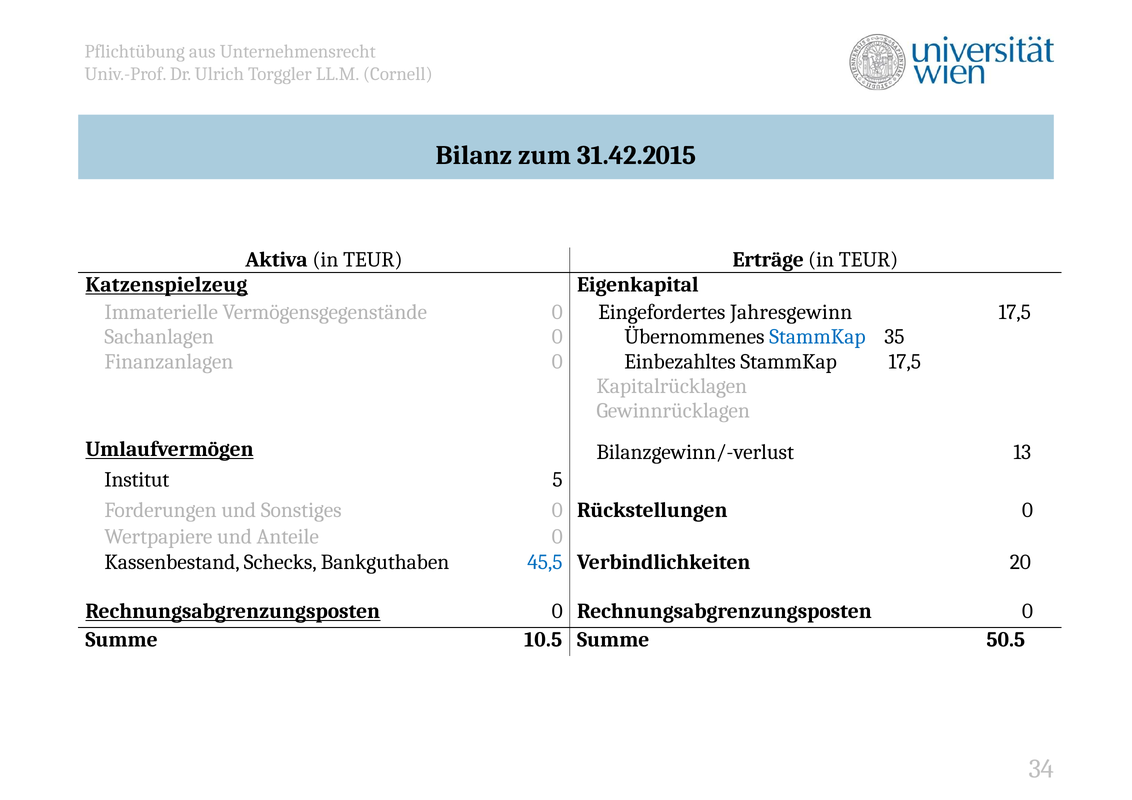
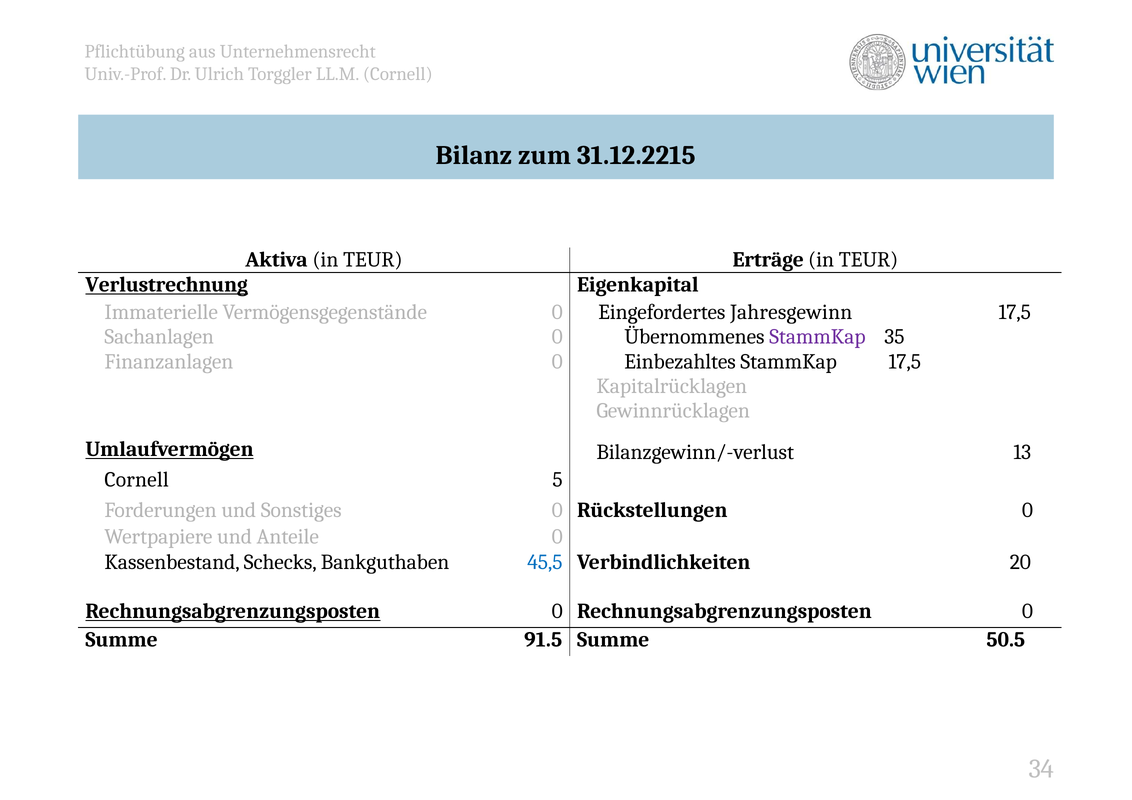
31.42.2015: 31.42.2015 -> 31.12.2215 (636, 156)
Katzenspielzeug: Katzenspielzeug -> Verlustrechnung (167, 285)
StammKap colour: blue -> purple (817, 337)
Institut: Institut -> Cornell (137, 480)
10.5: 10.5 -> 91.5 (543, 640)
